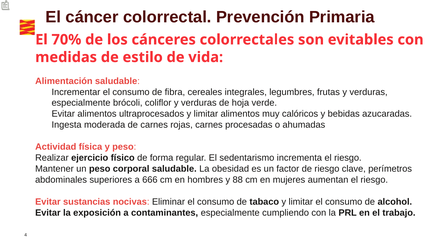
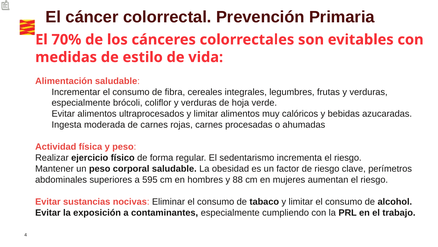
666: 666 -> 595 (150, 179)
